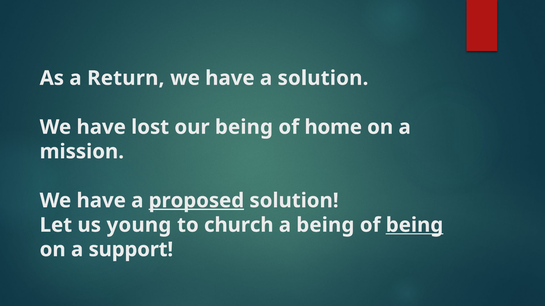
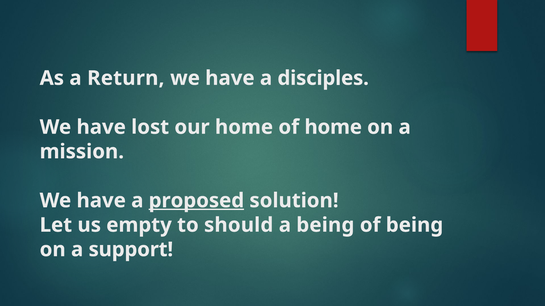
a solution: solution -> disciples (323, 78)
our being: being -> home (244, 127)
young: young -> empty (139, 225)
church: church -> should (239, 225)
being underline: present -> none (415, 225)
